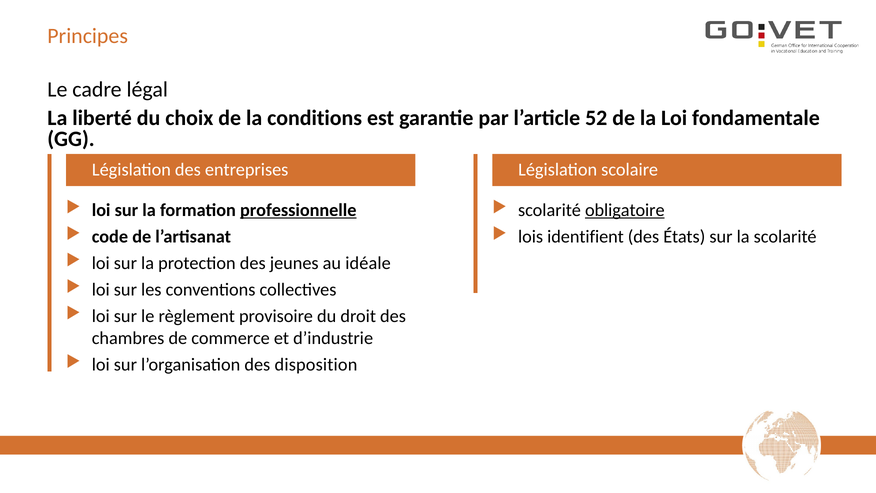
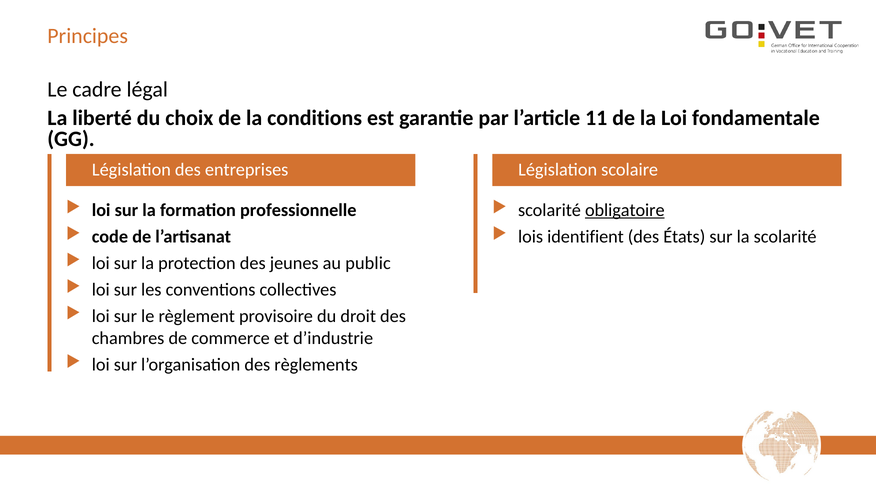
52: 52 -> 11 (596, 118)
professionnelle underline: present -> none (298, 210)
idéale: idéale -> public (368, 263)
disposition: disposition -> règlements (316, 364)
